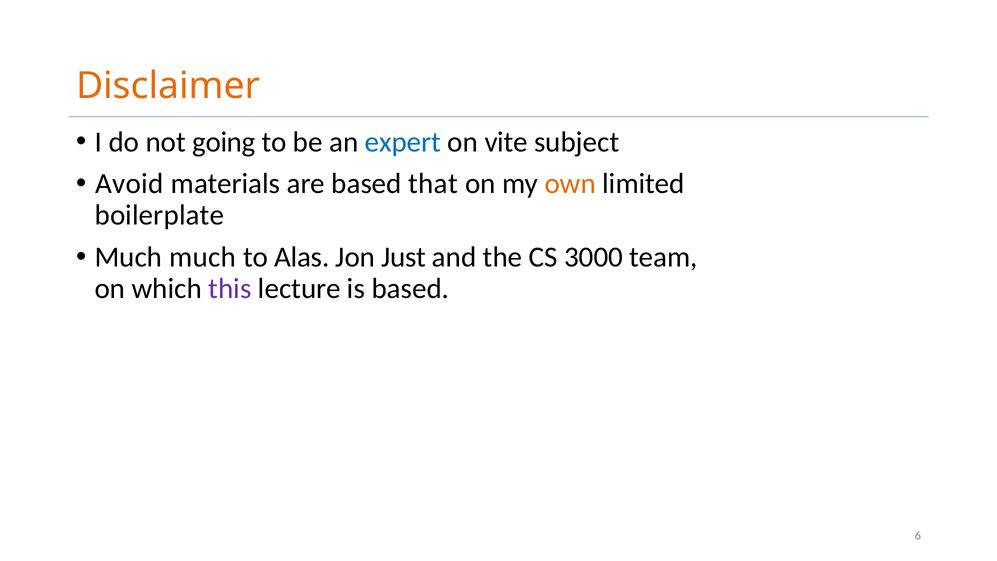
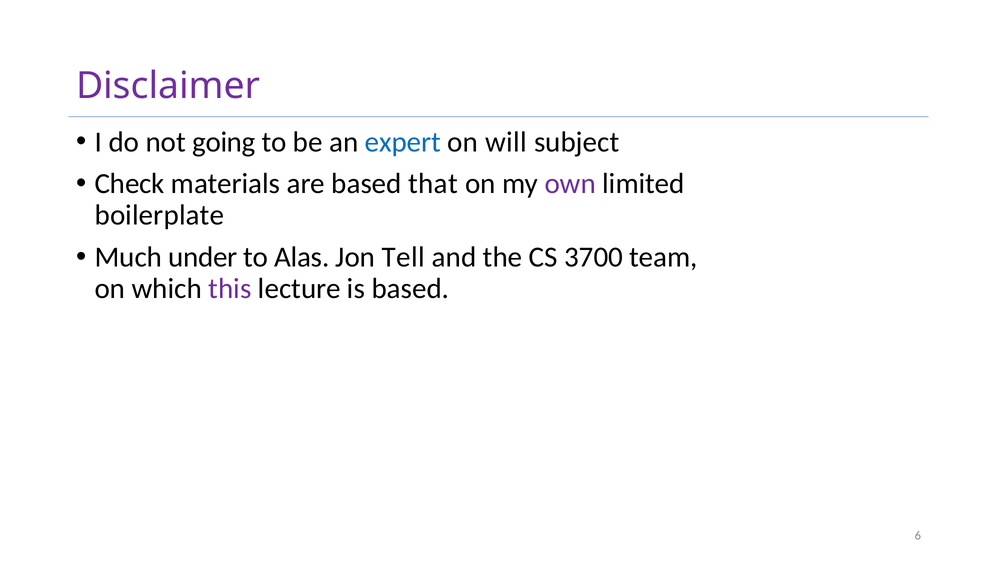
Disclaimer colour: orange -> purple (168, 86)
vite: vite -> will (506, 142)
Avoid: Avoid -> Check (130, 184)
own colour: orange -> purple (570, 184)
Much much: much -> under (203, 257)
Just: Just -> Tell (403, 257)
3000: 3000 -> 3700 (594, 257)
